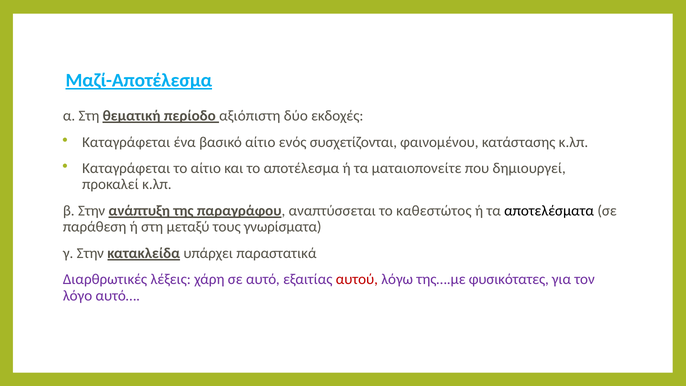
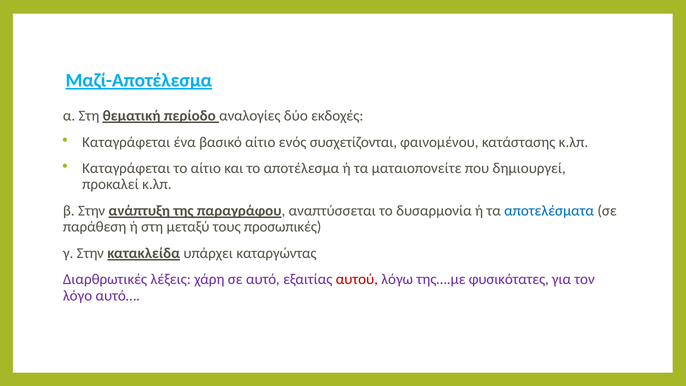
αξιόπιστη: αξιόπιστη -> αναλογίες (250, 116)
καθεστώτος: καθεστώτος -> δυσαρμονία (434, 211)
αποτελέσματα colour: black -> blue (549, 211)
γνωρίσματα: γνωρίσματα -> προσωπικές (283, 227)
παραστατικά: παραστατικά -> καταργώντας (277, 253)
